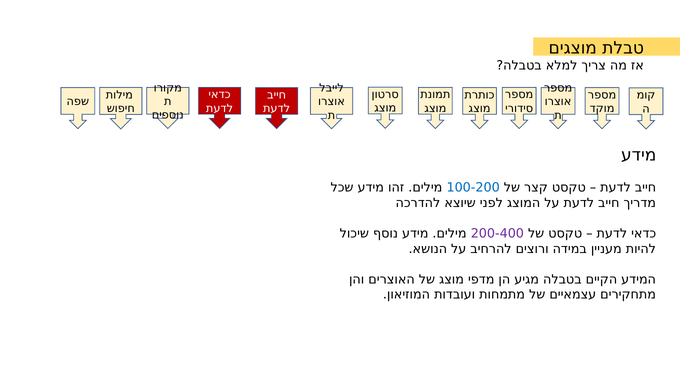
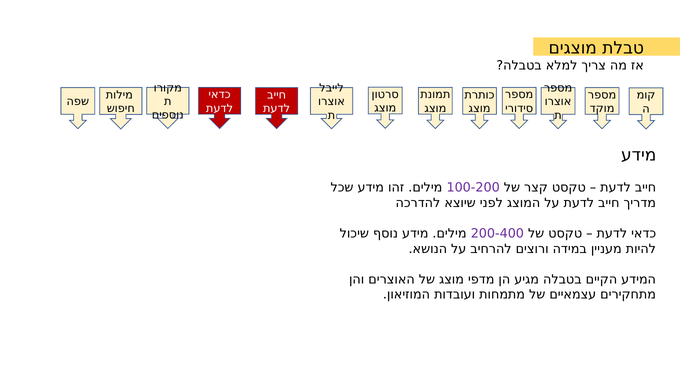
100-200 colour: blue -> purple (473, 188)
